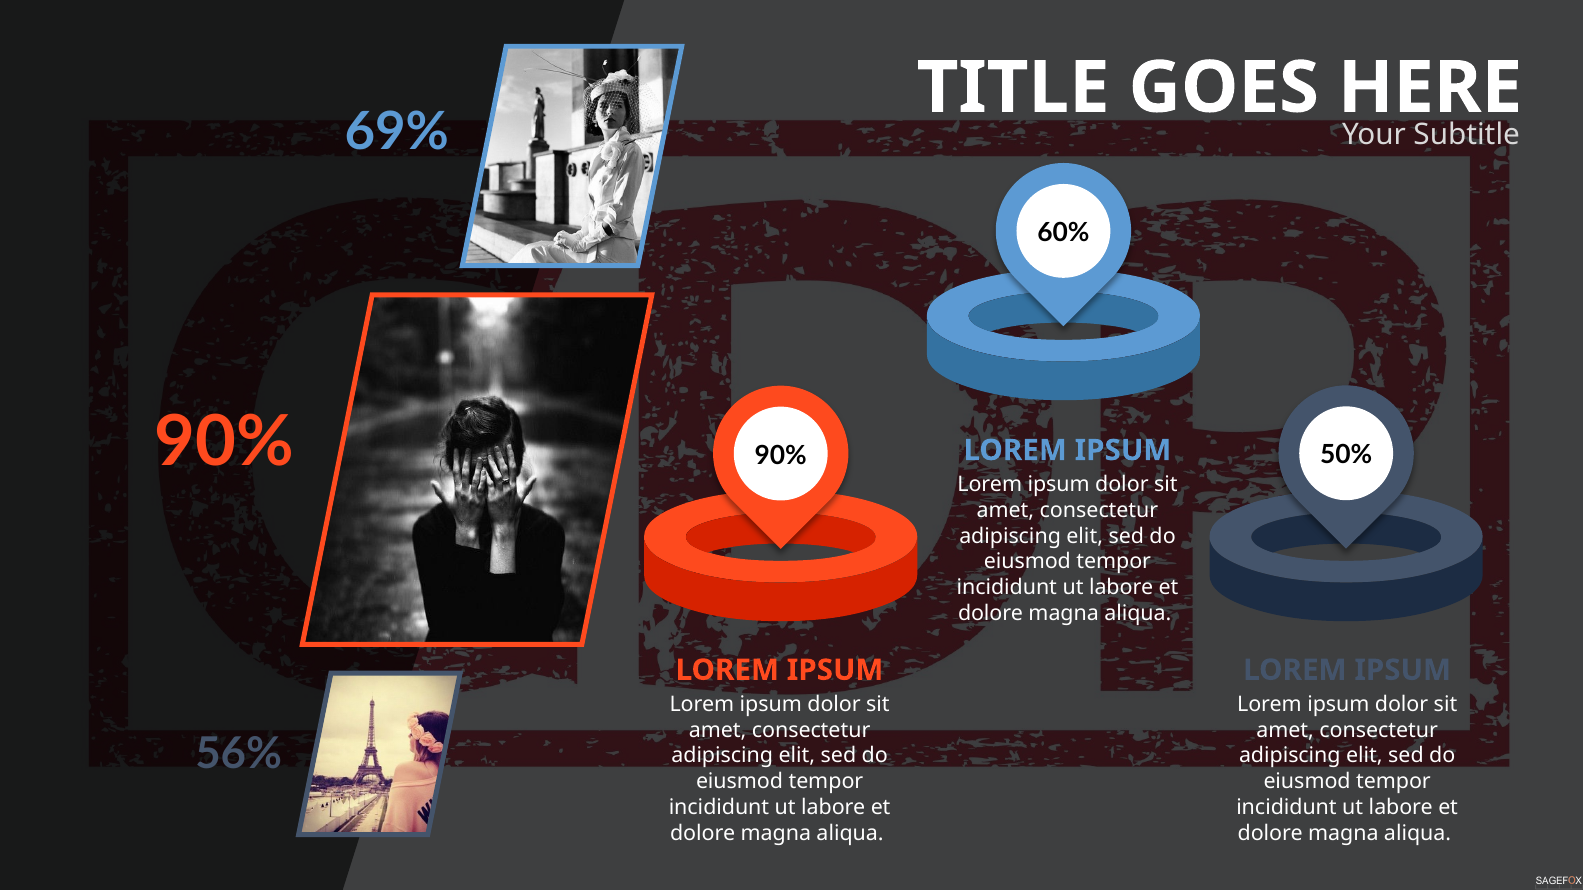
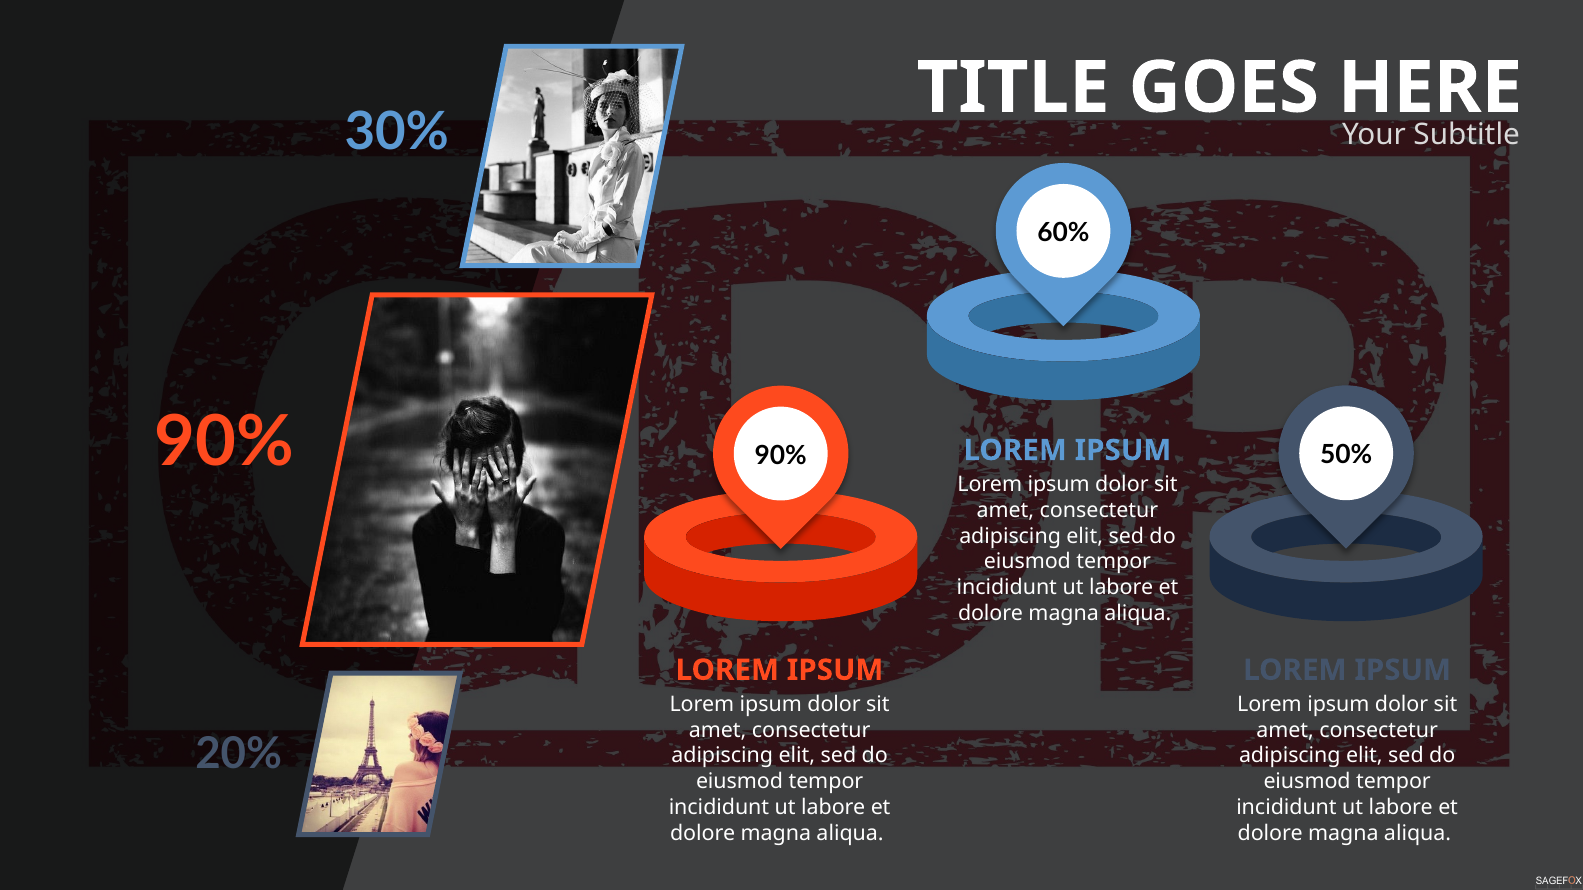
69%: 69% -> 30% (397, 132)
56%: 56% -> 20% (239, 754)
